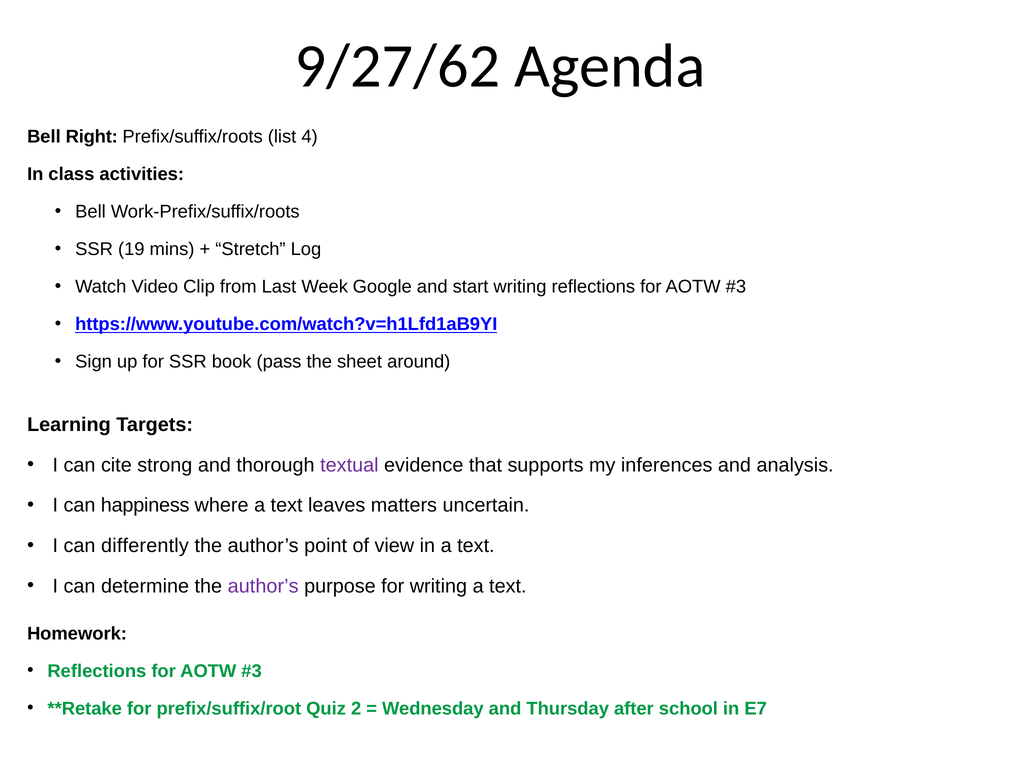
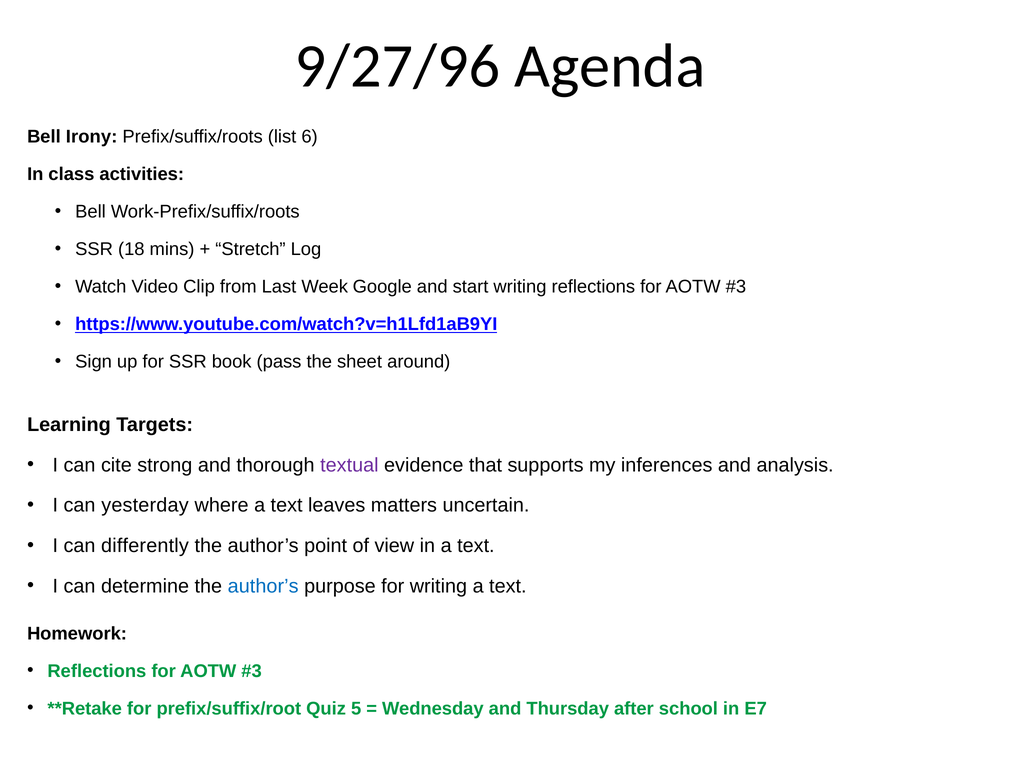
9/27/62: 9/27/62 -> 9/27/96 (398, 66)
Right: Right -> Irony (92, 137)
4: 4 -> 6 (310, 137)
19: 19 -> 18 (131, 249)
happiness: happiness -> yesterday (145, 506)
author’s colour: purple -> blue (263, 587)
2: 2 -> 5 (356, 709)
